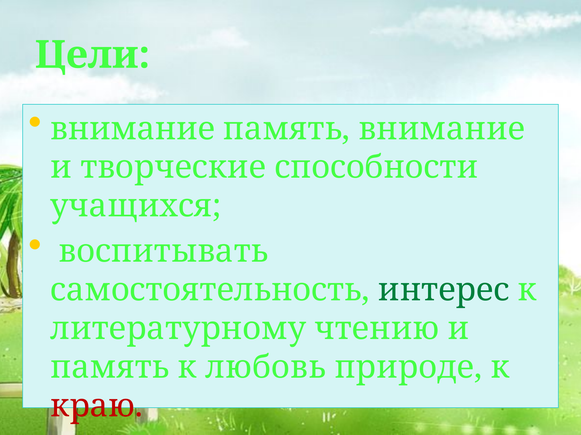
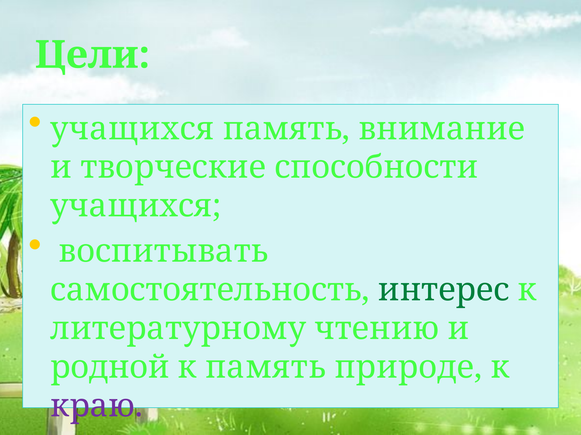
внимание: внимание -> учащихся (132, 129)
память: память -> родной (110, 368)
к любовь: любовь -> память (265, 368)
краю colour: red -> purple (97, 406)
